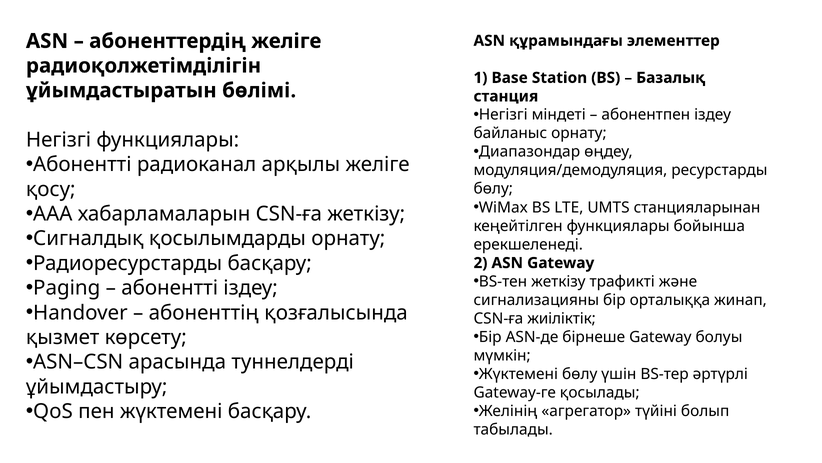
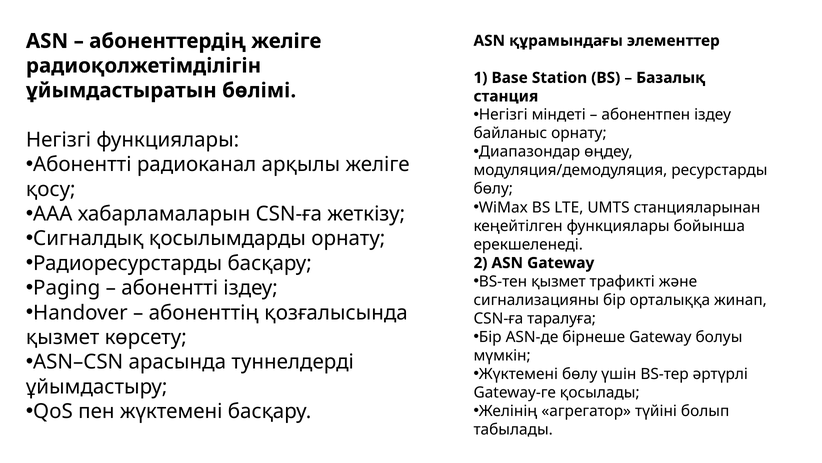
BS-тен жеткізу: жеткізу -> қызмет (558, 281)
жиіліктік: жиіліктік -> таралуға (562, 318)
